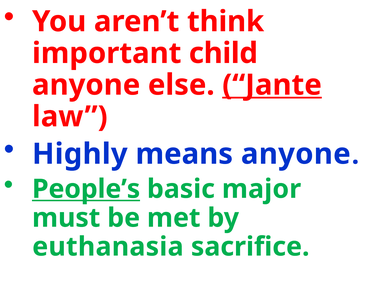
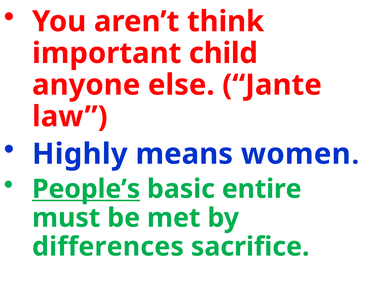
Jante underline: present -> none (272, 85)
means anyone: anyone -> women (296, 154)
major: major -> entire (262, 189)
euthanasia: euthanasia -> differences (108, 247)
